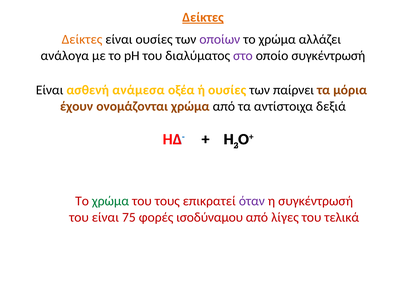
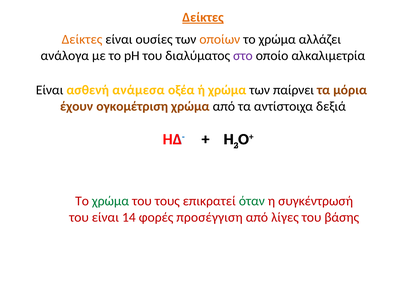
οποίων colour: purple -> orange (220, 40)
οποίο συγκέντρωσή: συγκέντρωσή -> αλκαλιμετρία (328, 56)
ή ουσίες: ουσίες -> χρώμα (227, 90)
ονομάζονται: ονομάζονται -> ογκομέτριση (132, 107)
όταν colour: purple -> green (252, 201)
75: 75 -> 14 (129, 218)
ισοδύναμου: ισοδύναμου -> προσέγγιση (209, 218)
τελικά: τελικά -> βάσης (342, 218)
